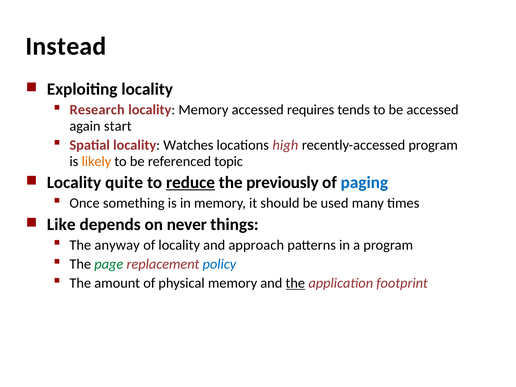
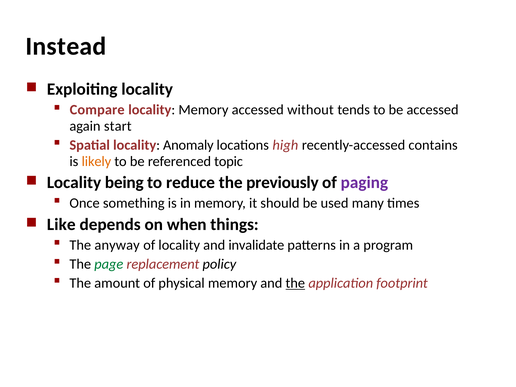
Research: Research -> Compare (97, 110)
requires: requires -> without (310, 110)
Watches: Watches -> Anomaly (188, 145)
recently-accessed program: program -> contains (433, 145)
quite: quite -> being (124, 183)
reduce underline: present -> none (190, 183)
paging colour: blue -> purple (364, 183)
never: never -> when (187, 224)
approach: approach -> invalidate (256, 245)
policy colour: blue -> black (219, 264)
